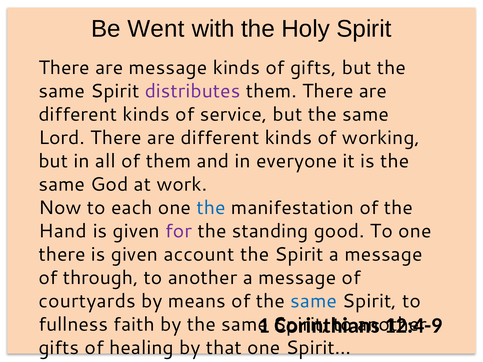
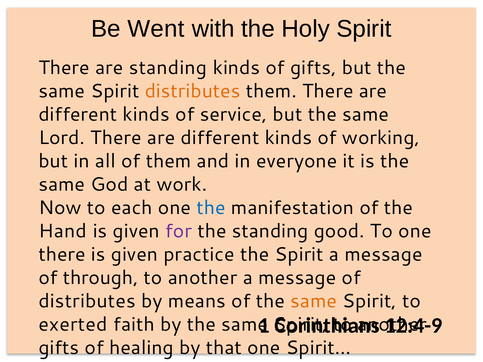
are message: message -> standing (168, 68)
distributes colour: purple -> orange (193, 91)
account: account -> practice (199, 255)
courtyards: courtyards -> distributes (87, 301)
same colour: blue -> orange (314, 301)
fullness: fullness -> exerted (73, 325)
